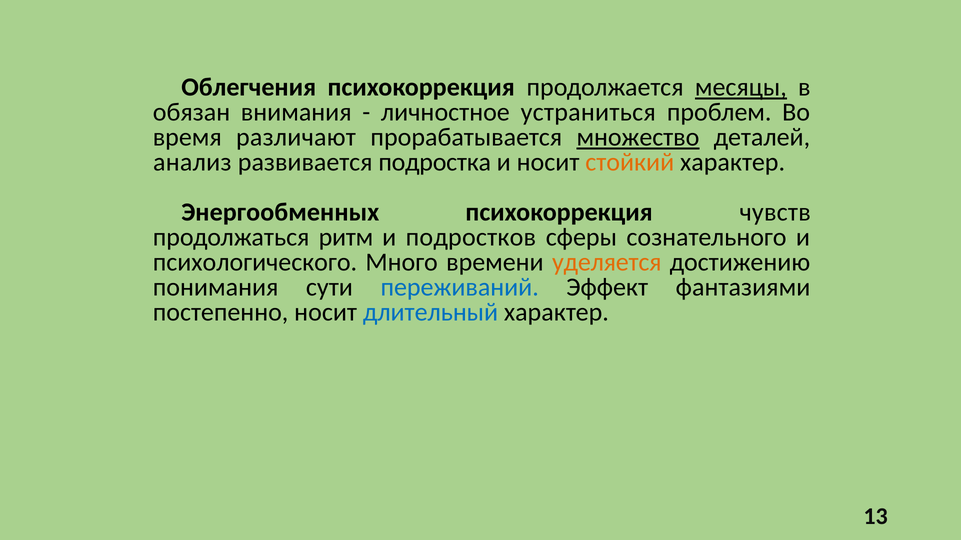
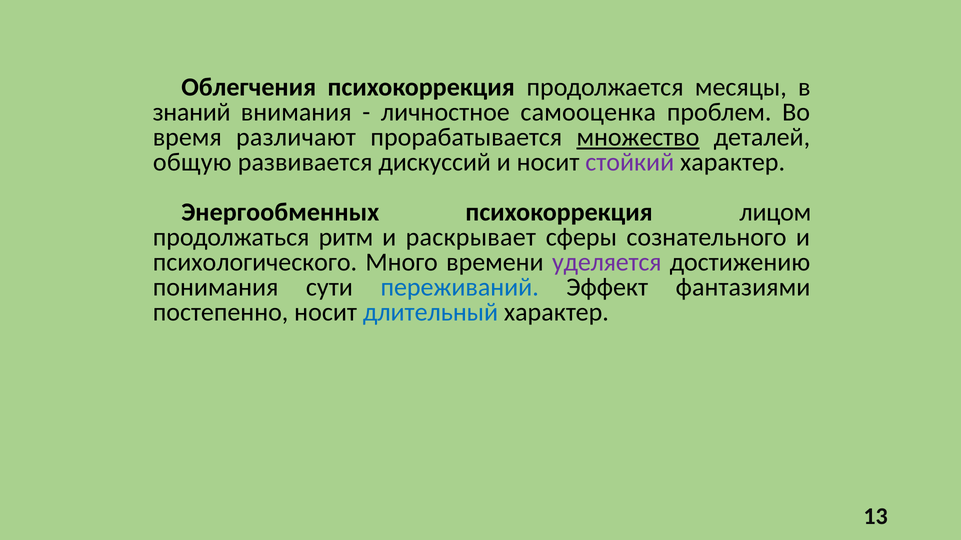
месяцы underline: present -> none (741, 87)
обязан: обязан -> знаний (192, 112)
устраниться: устраниться -> самооценка (588, 112)
анализ: анализ -> общую (192, 163)
подростка: подростка -> дискуссий (435, 163)
стойкий colour: orange -> purple (630, 163)
чувств: чувств -> лицом (775, 213)
подростков: подростков -> раскрывает (471, 238)
уделяется colour: orange -> purple (607, 263)
